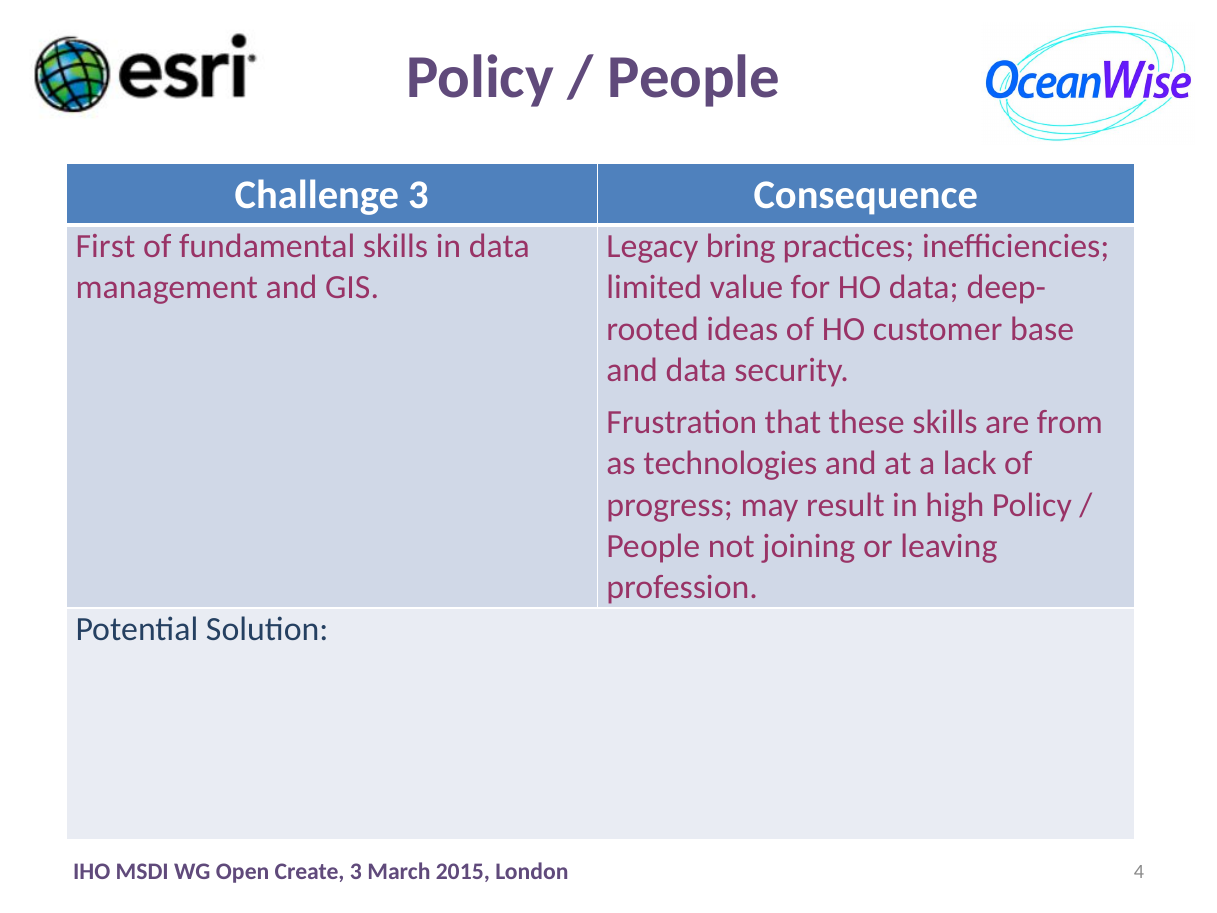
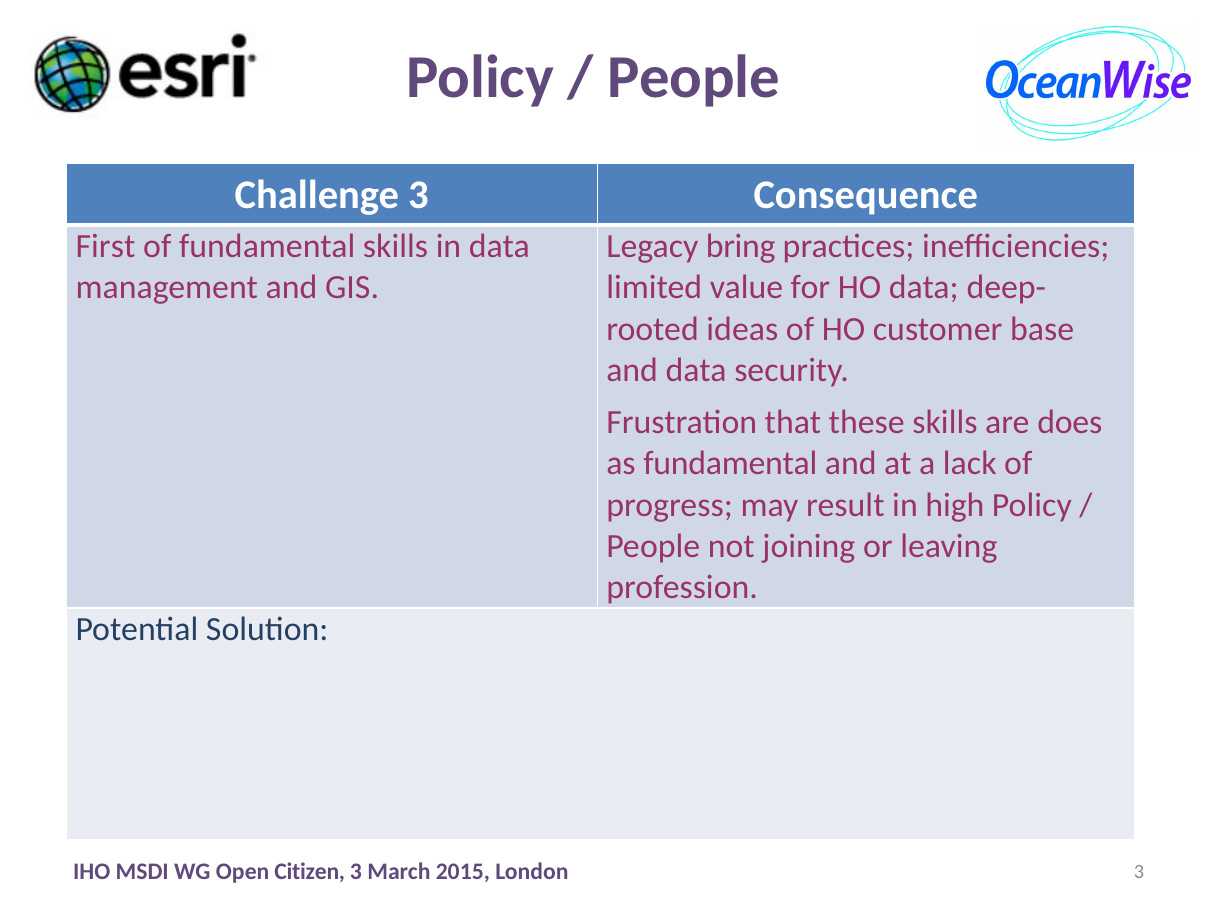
from: from -> does (1070, 422)
as technologies: technologies -> fundamental (730, 463)
Create: Create -> Citizen (310, 872)
London 4: 4 -> 3 (1139, 871)
